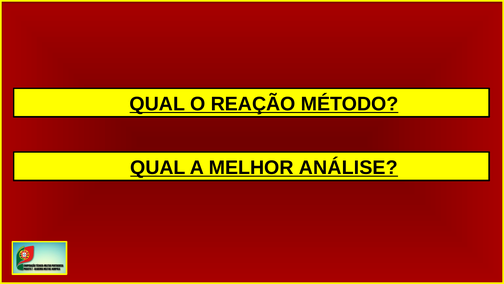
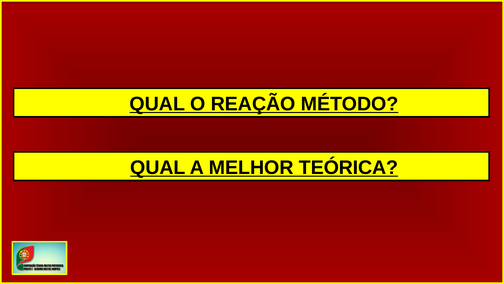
ANÁLISE: ANÁLISE -> TEÓRICA (349, 167)
